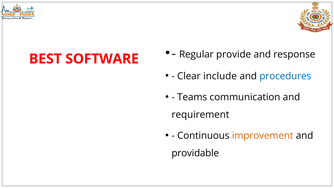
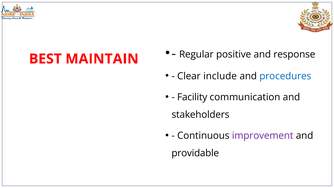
provide: provide -> positive (234, 54)
SOFTWARE: SOFTWARE -> MAINTAIN (102, 59)
Teams: Teams -> Facility (192, 97)
requirement: requirement -> stakeholders (201, 115)
improvement colour: orange -> purple (263, 136)
